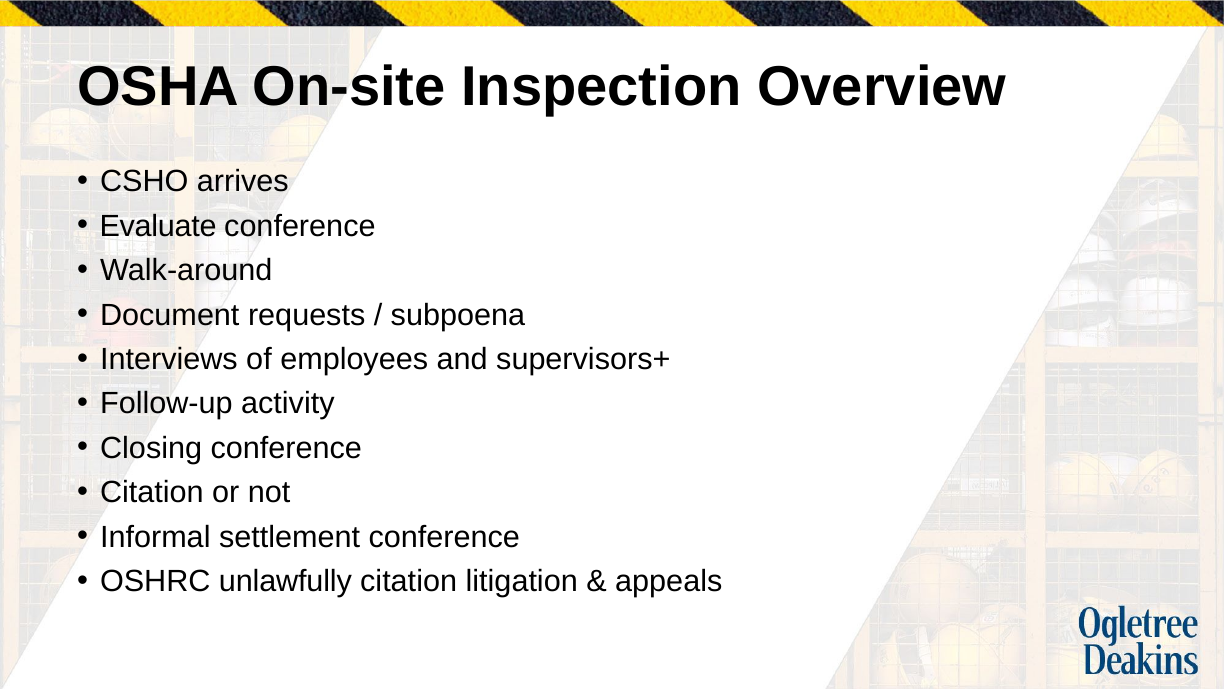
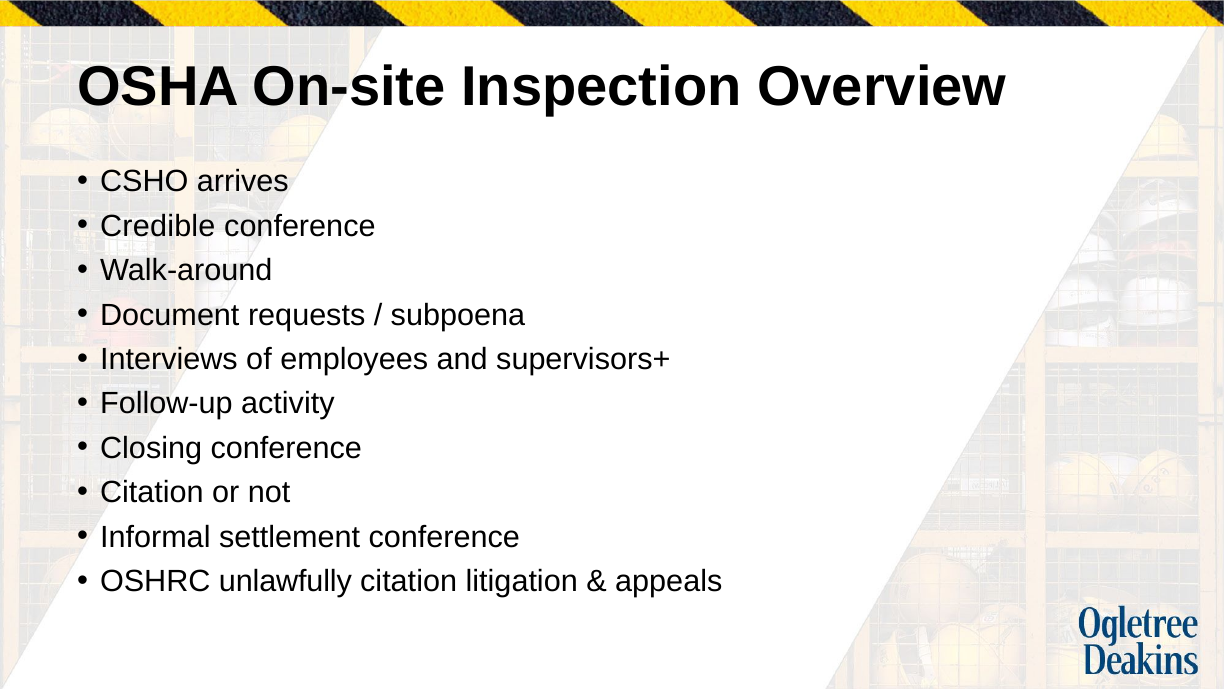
Evaluate: Evaluate -> Credible (158, 226)
